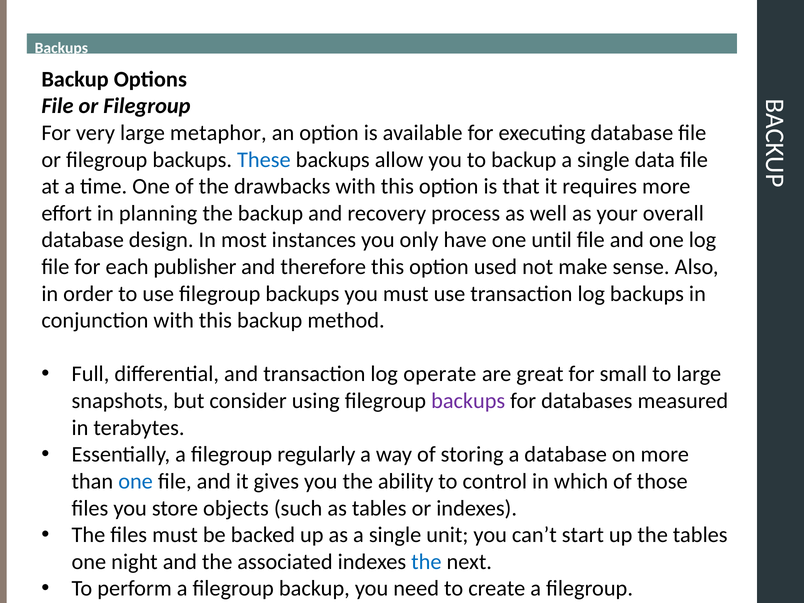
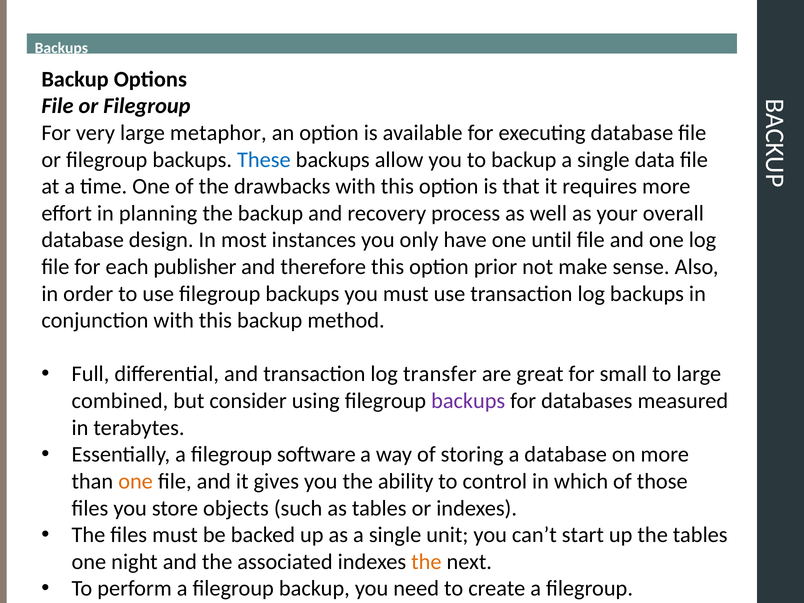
used: used -> prior (496, 267)
operate: operate -> transfer (440, 374)
snapshots: snapshots -> combined (120, 401)
regularly: regularly -> software (316, 455)
one colour: blue -> orange (136, 481)
the colour: blue -> orange (426, 562)
